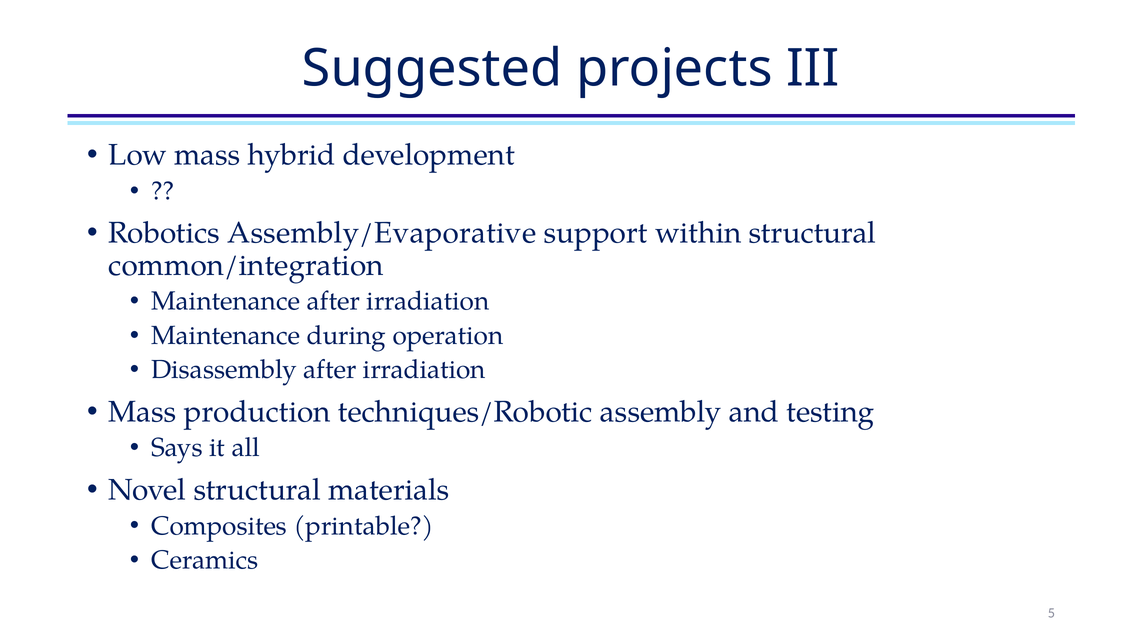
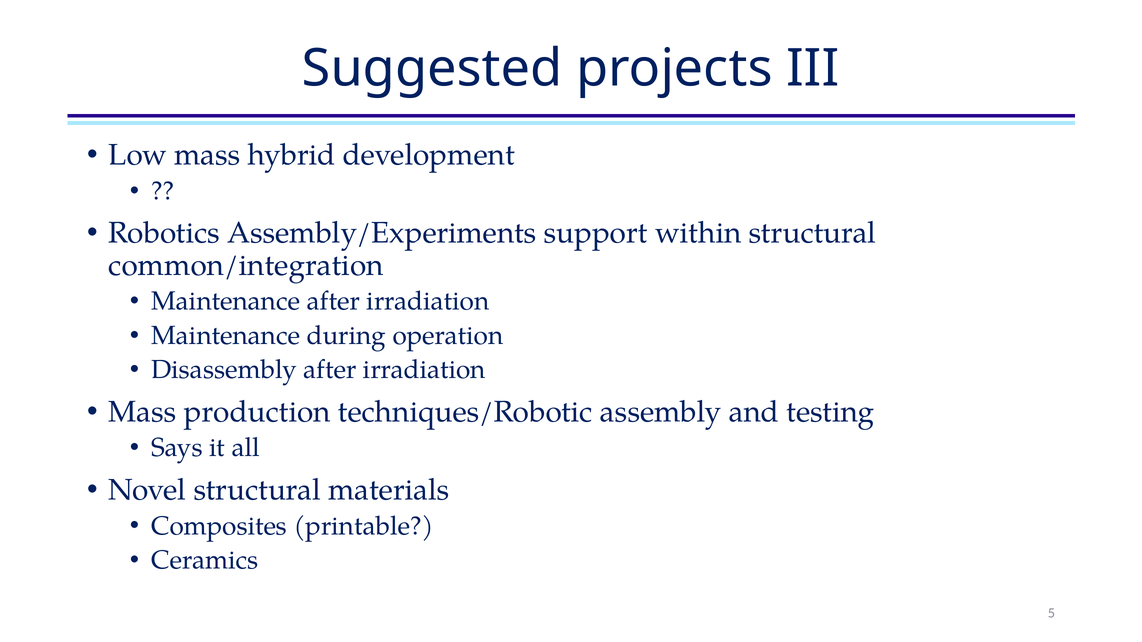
Assembly/Evaporative: Assembly/Evaporative -> Assembly/Experiments (382, 233)
